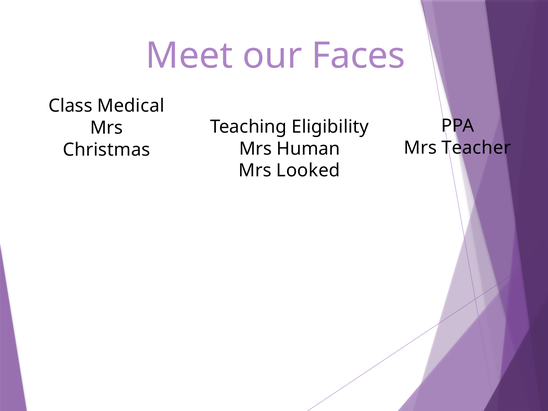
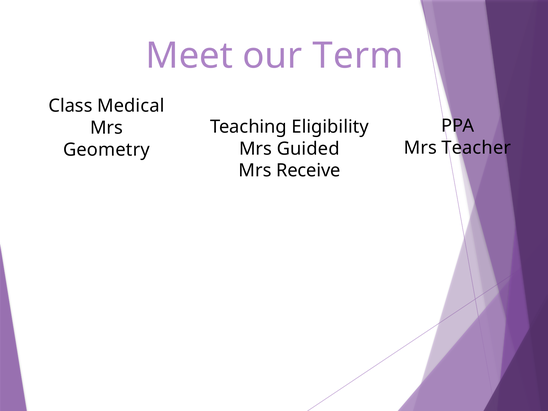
Faces: Faces -> Term (358, 56)
Human: Human -> Guided (308, 149)
Christmas: Christmas -> Geometry (106, 150)
Looked: Looked -> Receive (308, 171)
